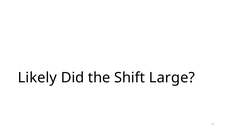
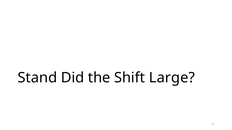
Likely: Likely -> Stand (37, 78)
